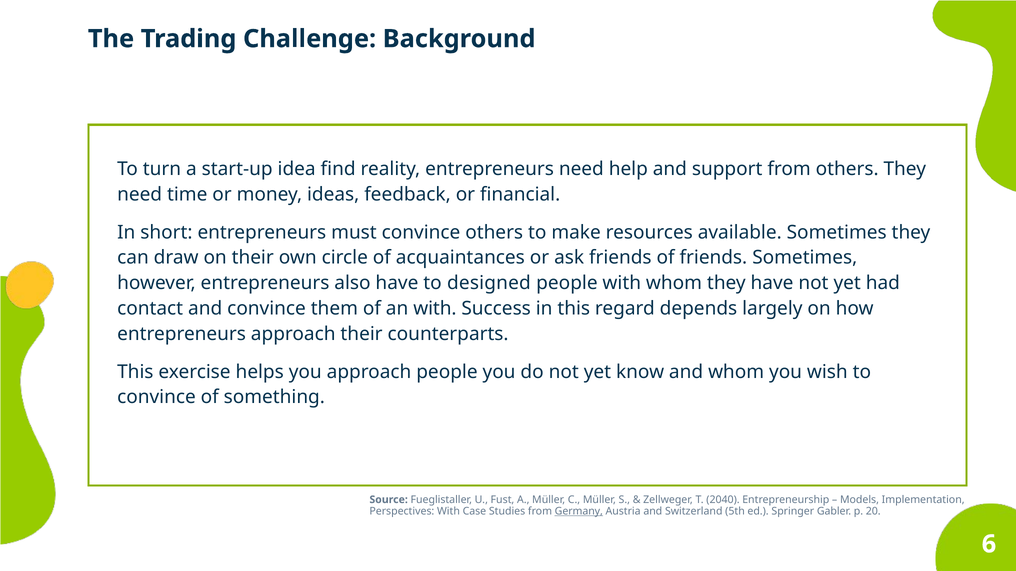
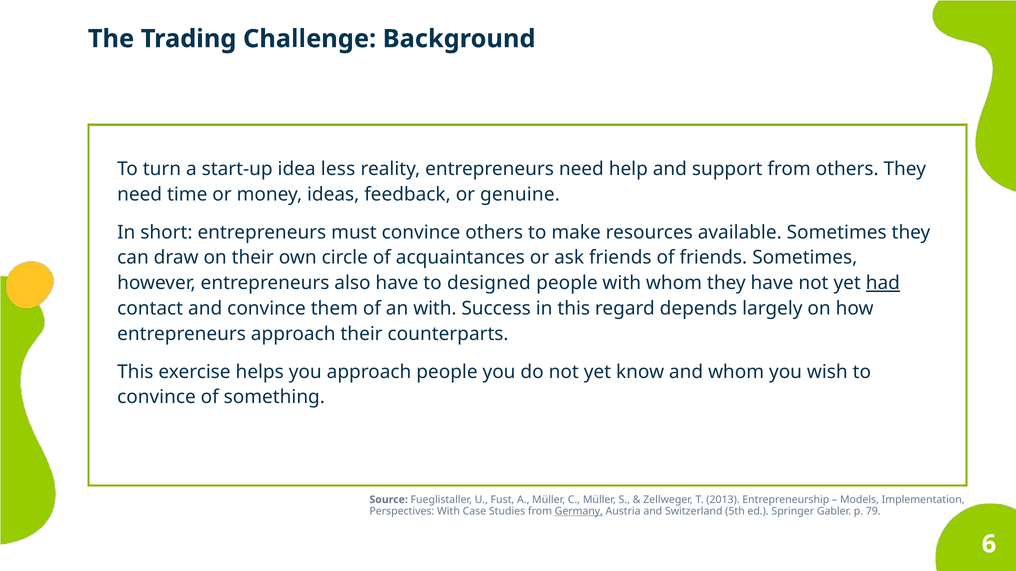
find: find -> less (338, 169)
financial: financial -> genuine (520, 194)
had underline: none -> present (883, 283)
2040: 2040 -> 2013 (723, 500)
20: 20 -> 79 (873, 511)
